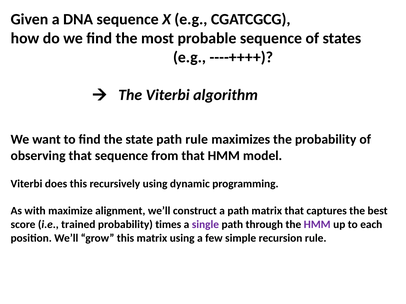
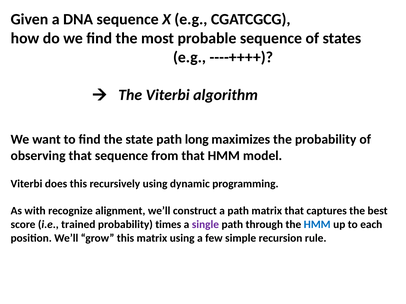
path rule: rule -> long (197, 140)
maximize: maximize -> recognize (70, 211)
HMM colour: purple -> blue (317, 225)
